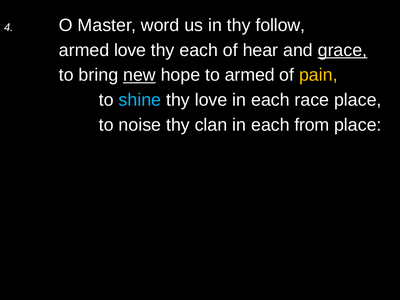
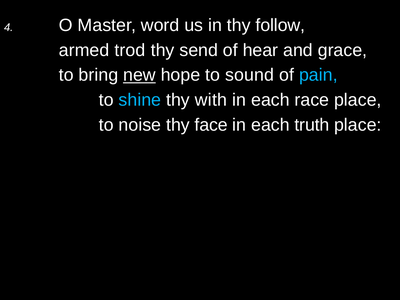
armed love: love -> trod (130, 50)
thy each: each -> send (199, 50)
grace underline: present -> none (343, 50)
to armed: armed -> sound (250, 75)
pain colour: yellow -> light blue (318, 75)
thy love: love -> with (211, 100)
clan: clan -> face (211, 125)
from: from -> truth (312, 125)
